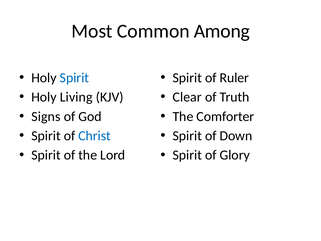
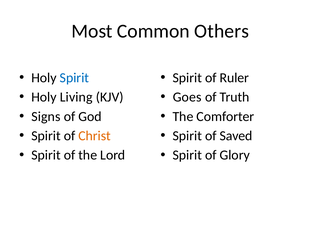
Among: Among -> Others (222, 31)
Clear: Clear -> Goes (187, 97)
Christ colour: blue -> orange (95, 136)
Down: Down -> Saved (236, 136)
